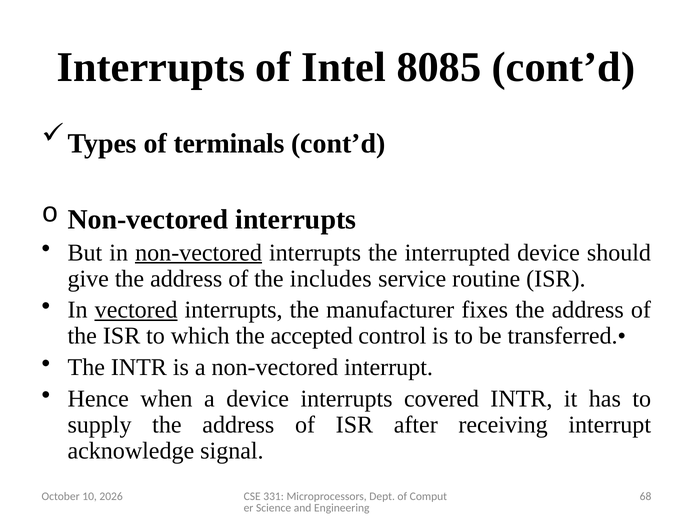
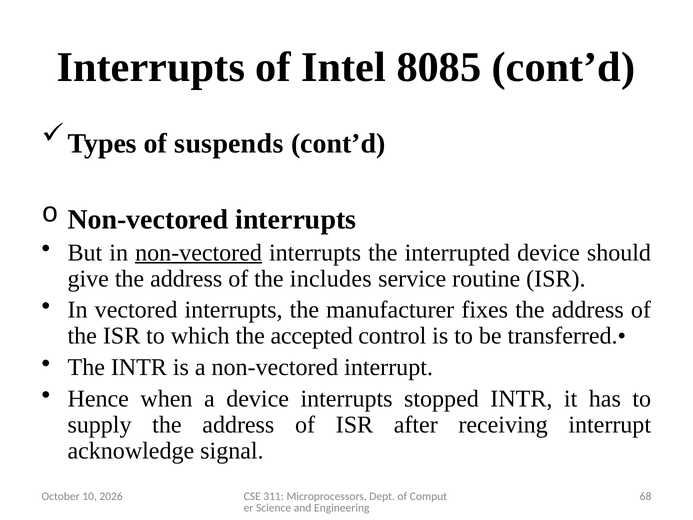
terminals: terminals -> suspends (229, 143)
vectored underline: present -> none (136, 310)
covered: covered -> stopped (441, 398)
331: 331 -> 311 (274, 496)
